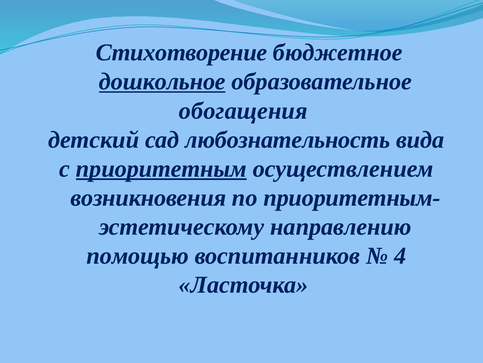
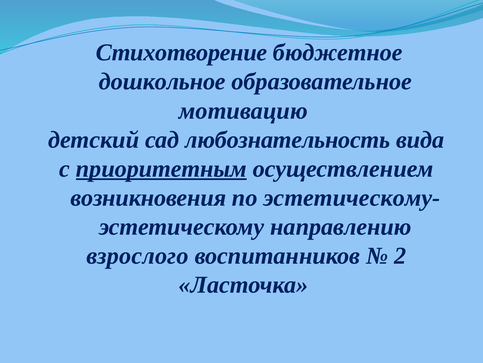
дошкольное underline: present -> none (162, 81)
обогащения: обогащения -> мотивацию (243, 110)
приоритетным-: приоритетным- -> эстетическому- (352, 197)
помощью: помощью -> взрослого (137, 255)
4: 4 -> 2 (400, 255)
